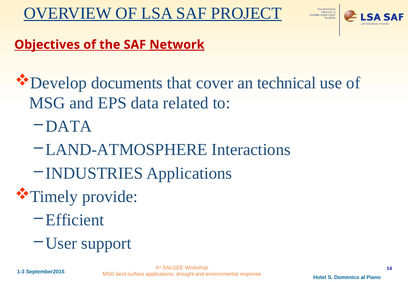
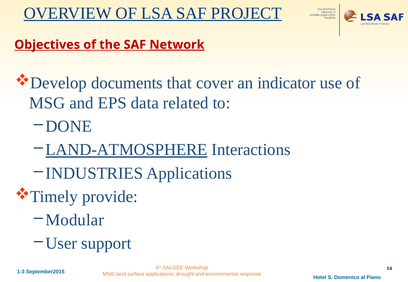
technical: technical -> indicator (287, 83)
DATA: DATA -> DONE (69, 127)
LAND-ATMOSPHERE underline: none -> present (126, 150)
Efficient: Efficient -> Modular (75, 220)
